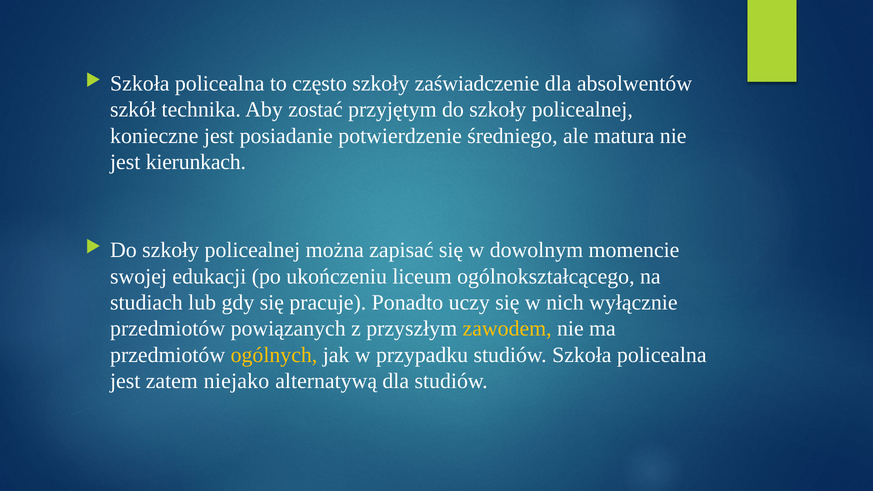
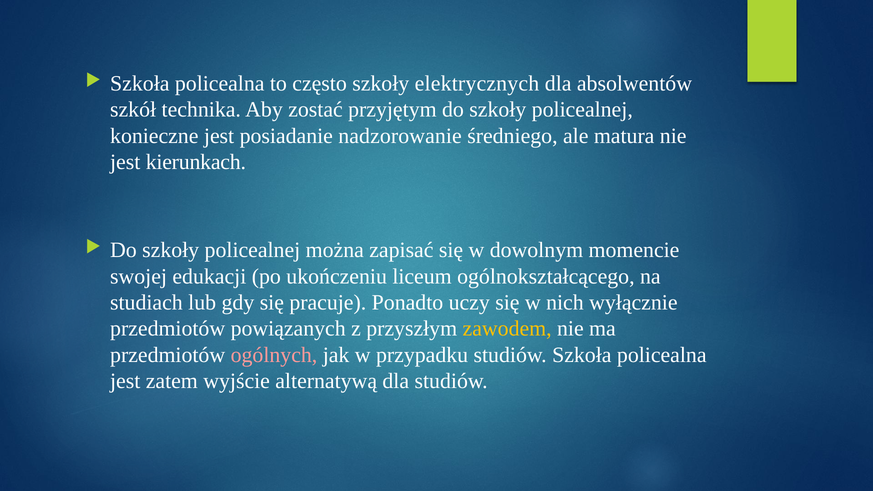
zaświadczenie: zaświadczenie -> elektrycznych (477, 84)
potwierdzenie: potwierdzenie -> nadzorowanie (400, 136)
ogólnych colour: yellow -> pink (274, 355)
niejako: niejako -> wyjście (237, 381)
